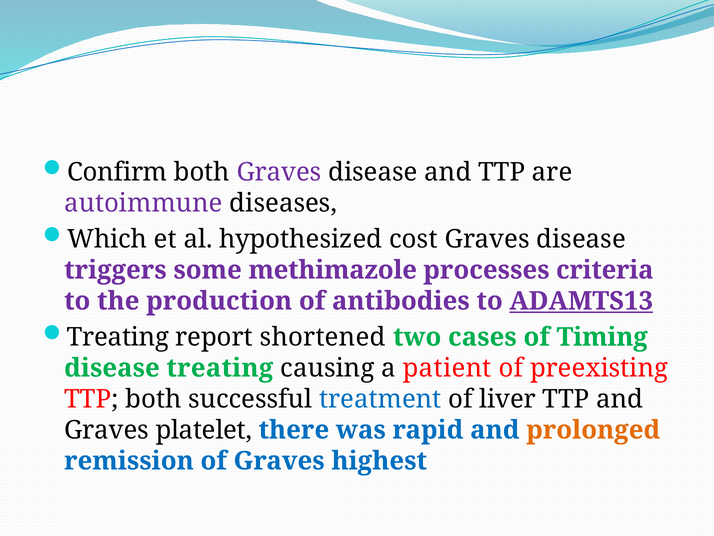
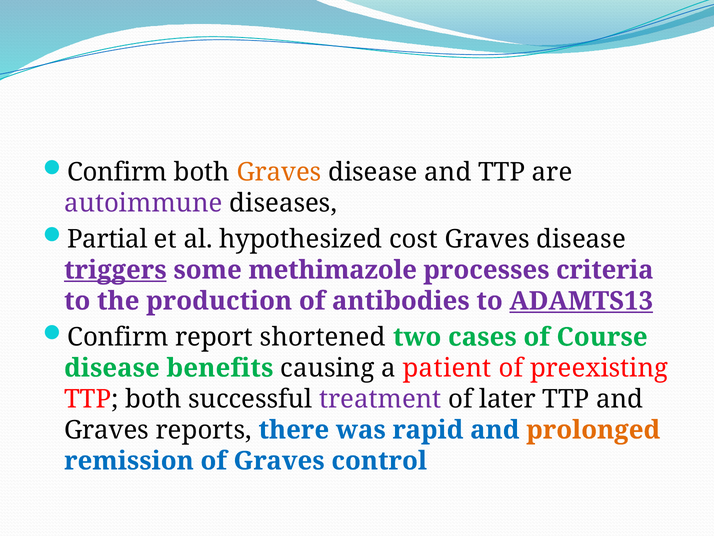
Graves colour: purple -> orange (279, 172)
Which: Which -> Partial (107, 239)
triggers underline: none -> present (115, 270)
Treating: Treating -> Confirm (118, 337)
Timing: Timing -> Course (602, 337)
disease treating: treating -> benefits (220, 368)
treatment colour: blue -> purple (380, 399)
liver: liver -> later (508, 399)
platelet: platelet -> reports (204, 430)
highest: highest -> control (379, 461)
